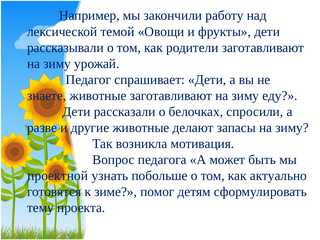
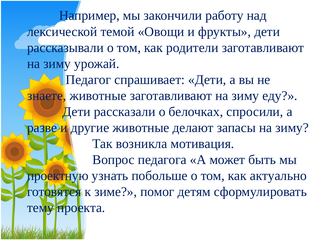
проектной: проектной -> проектную (58, 176)
